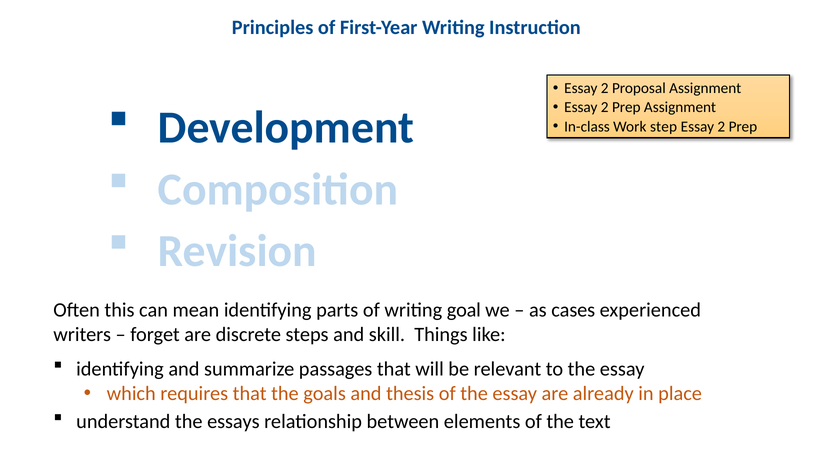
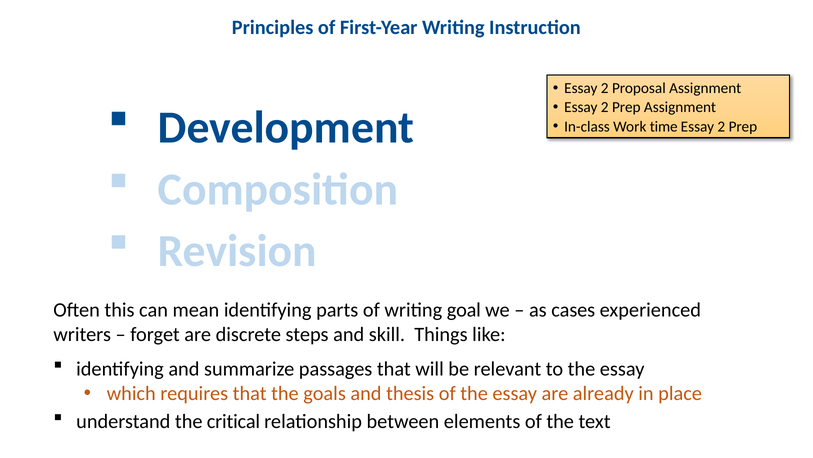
step: step -> time (664, 126)
essays: essays -> critical (233, 421)
